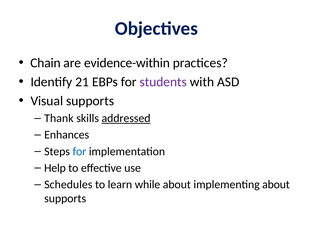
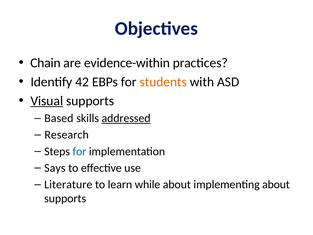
21: 21 -> 42 (82, 82)
students colour: purple -> orange (163, 82)
Visual underline: none -> present (47, 101)
Thank: Thank -> Based (59, 118)
Enhances: Enhances -> Research (67, 135)
Help: Help -> Says (55, 168)
Schedules: Schedules -> Literature (68, 184)
